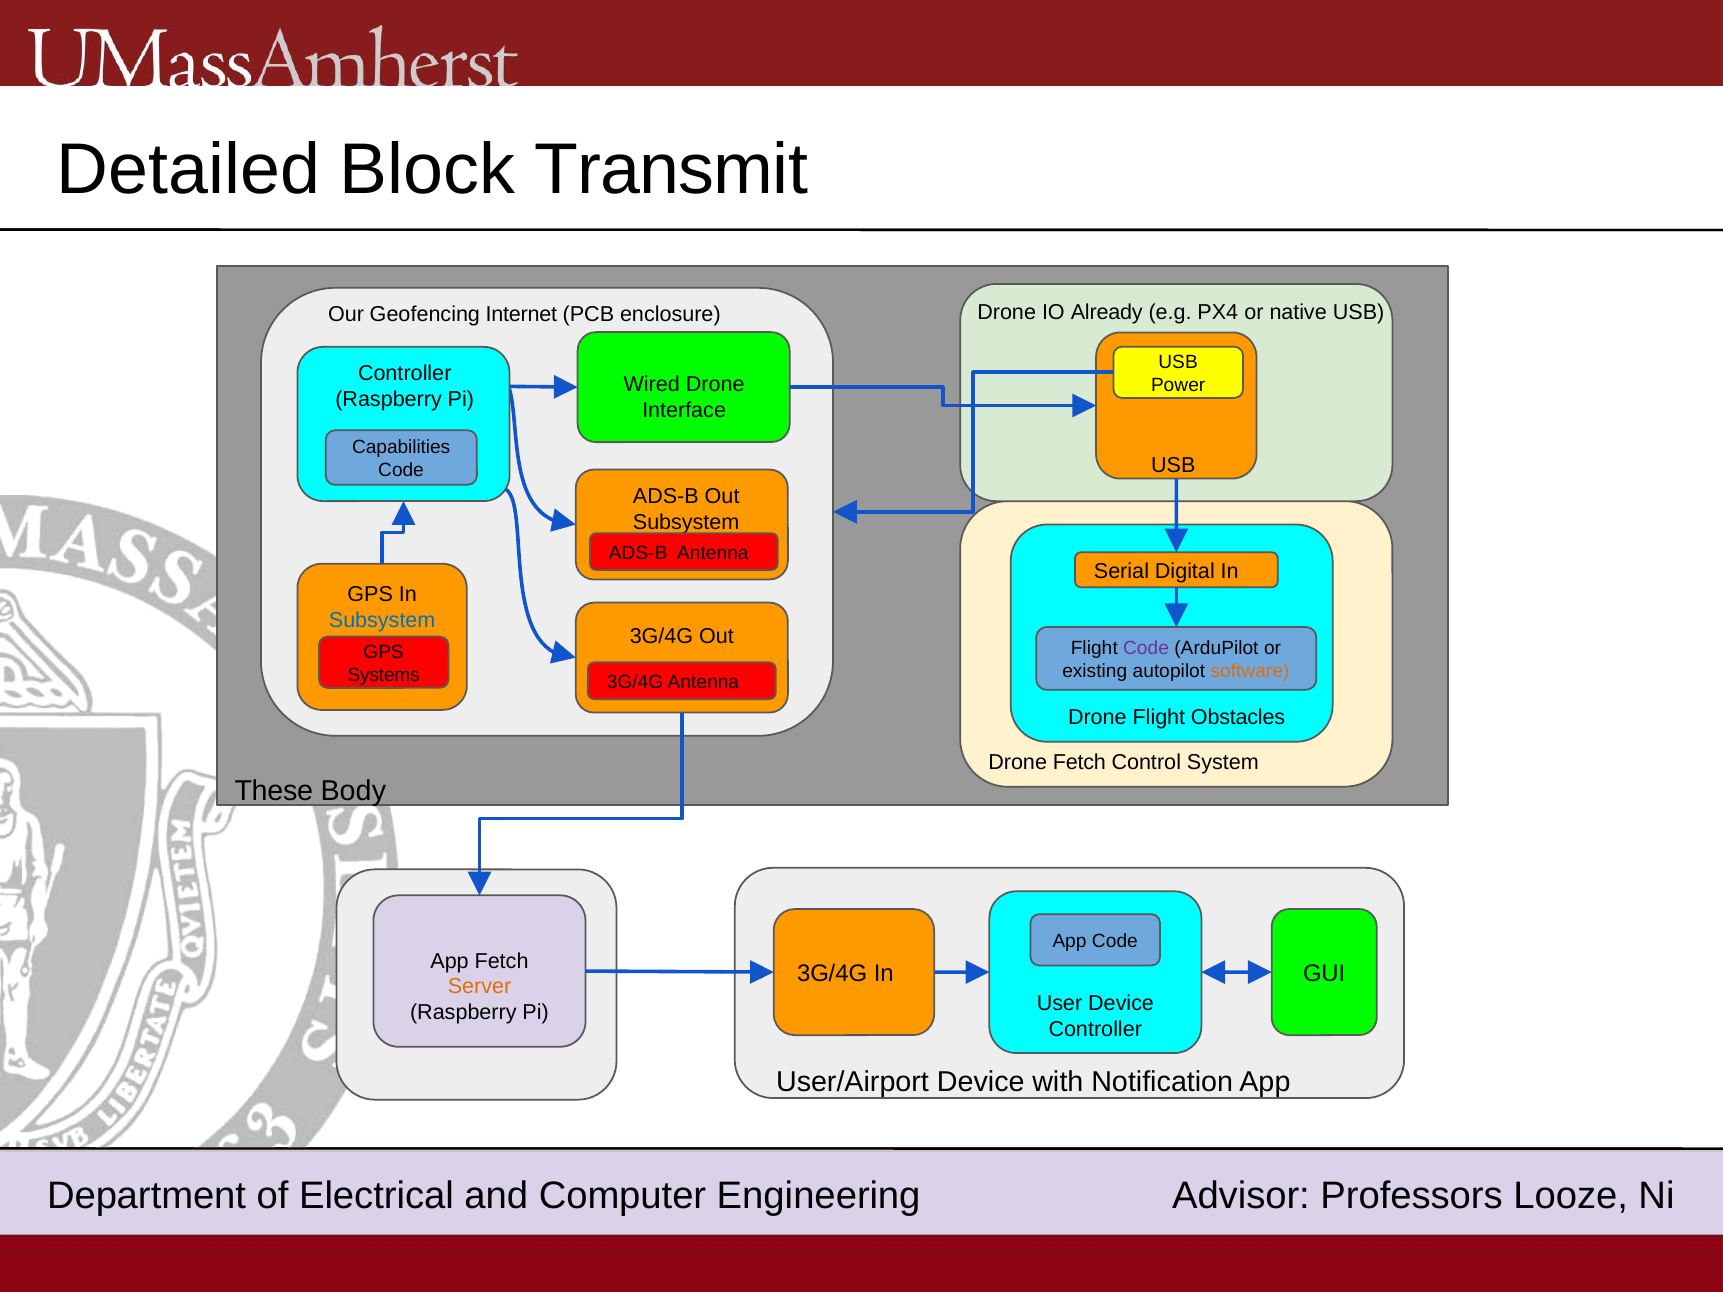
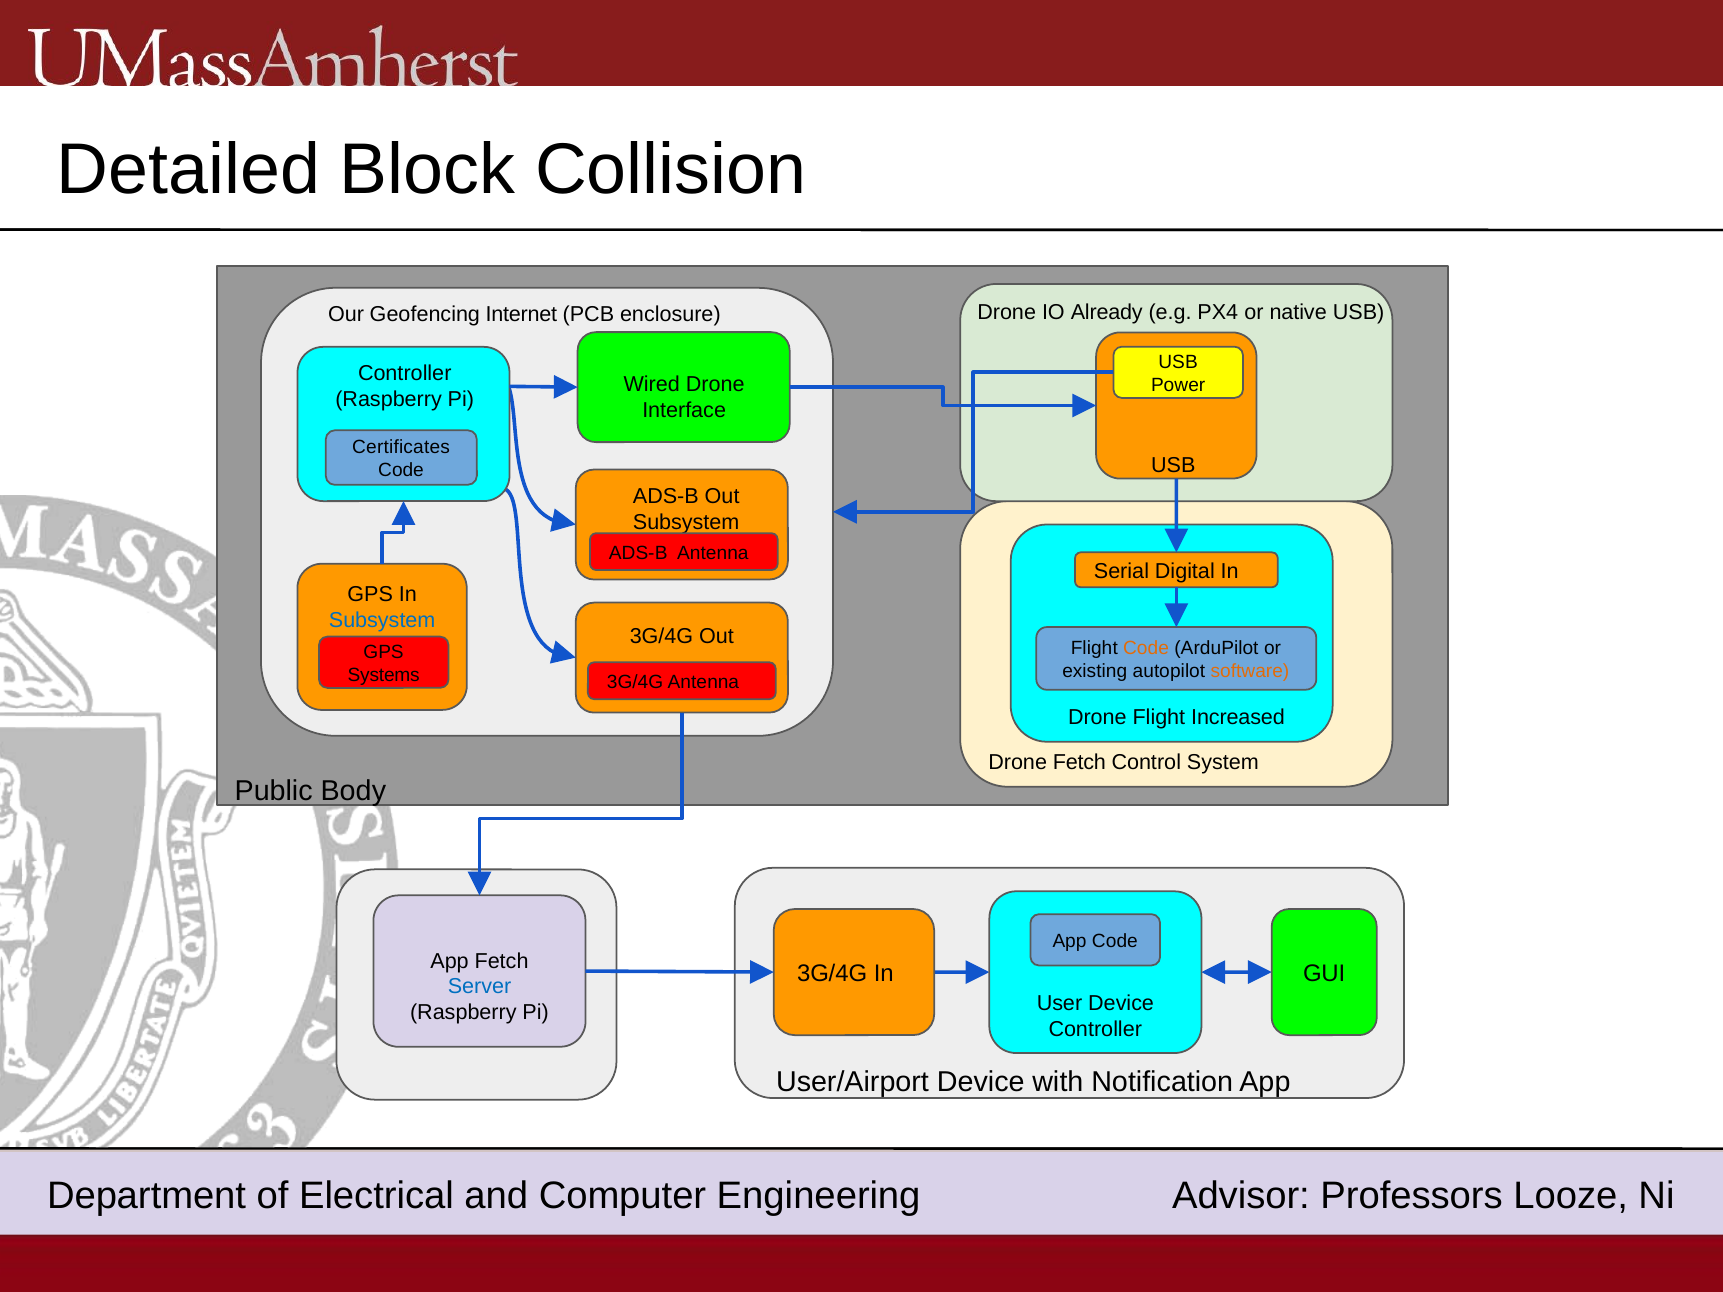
Transmit: Transmit -> Collision (671, 170)
Capabilities: Capabilities -> Certificates (401, 448)
Code colour: purple -> orange (1146, 648)
Obstacles: Obstacles -> Increased (1238, 717)
These: These -> Public (274, 791)
Server colour: orange -> blue (480, 987)
